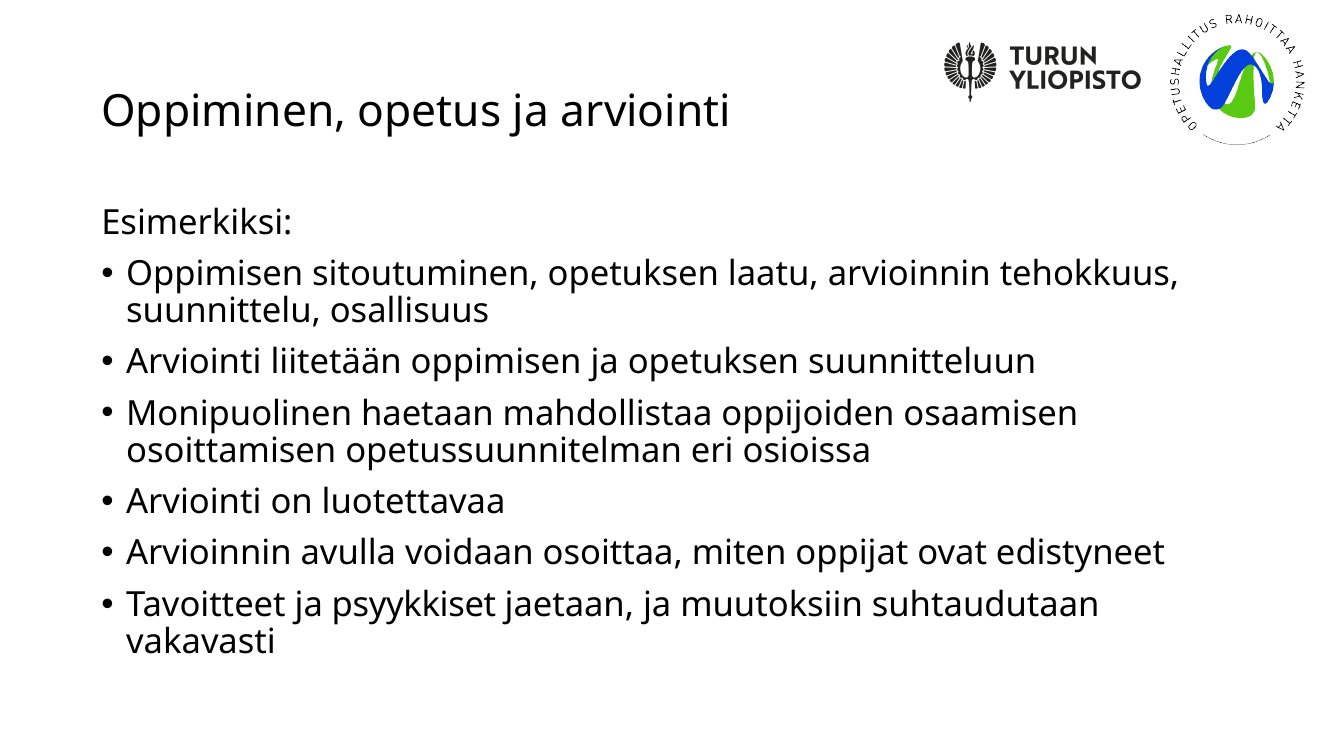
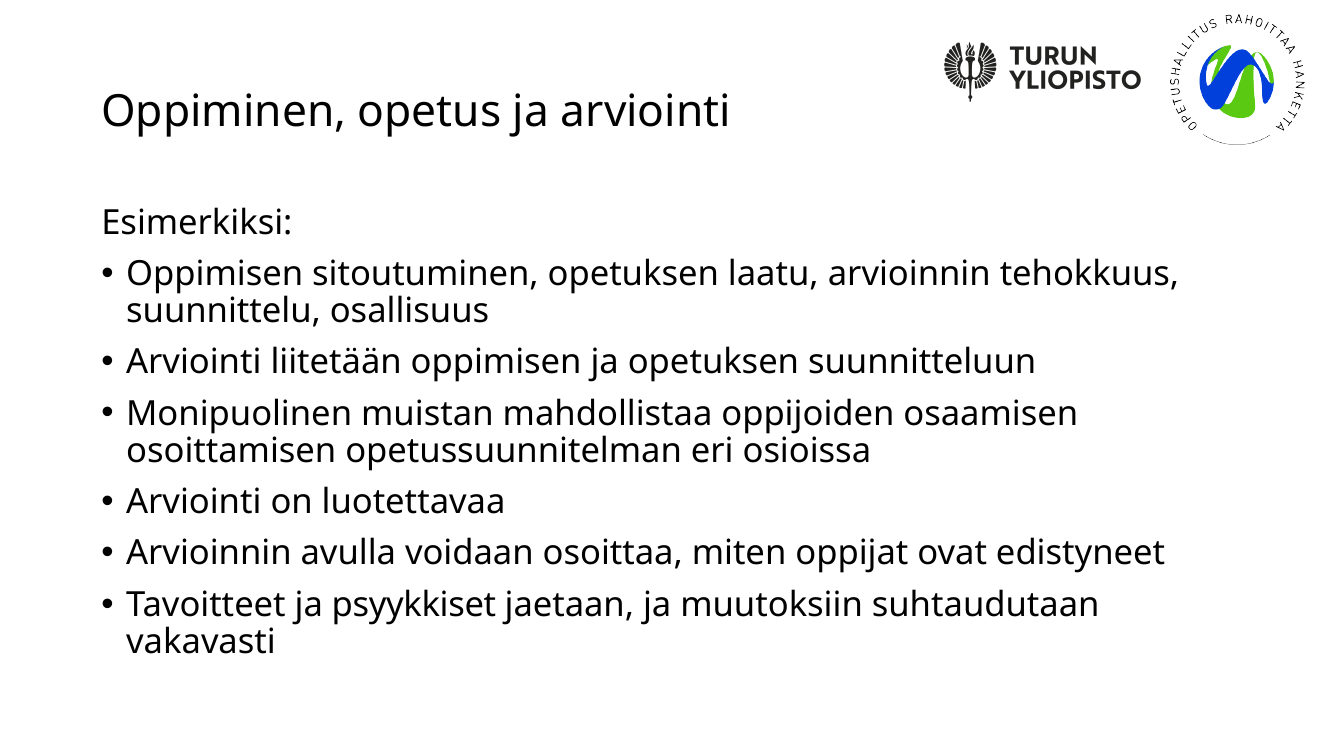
haetaan: haetaan -> muistan (427, 413)
